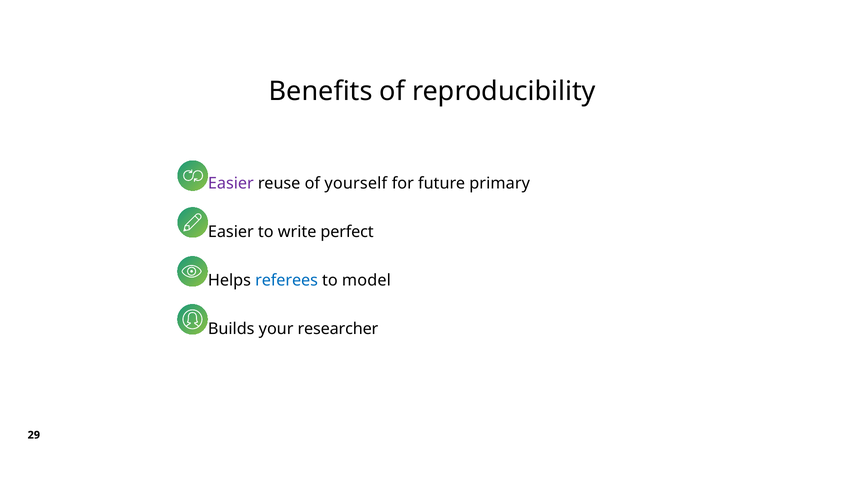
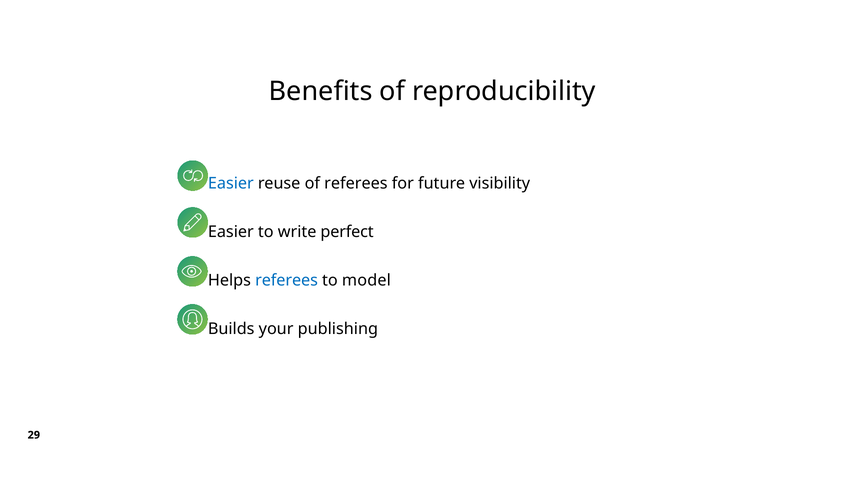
Easier colour: purple -> blue (231, 183)
of yourself: yourself -> referees (356, 183)
primary: primary -> visibility (500, 183)
researcher: researcher -> publishing (338, 329)
